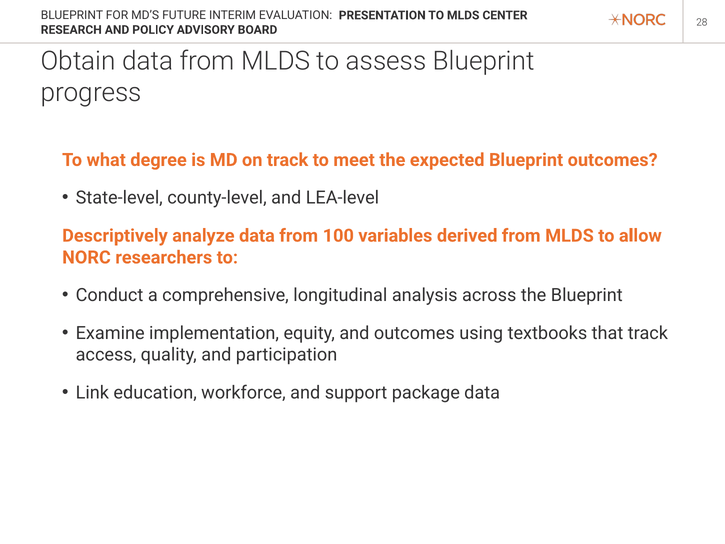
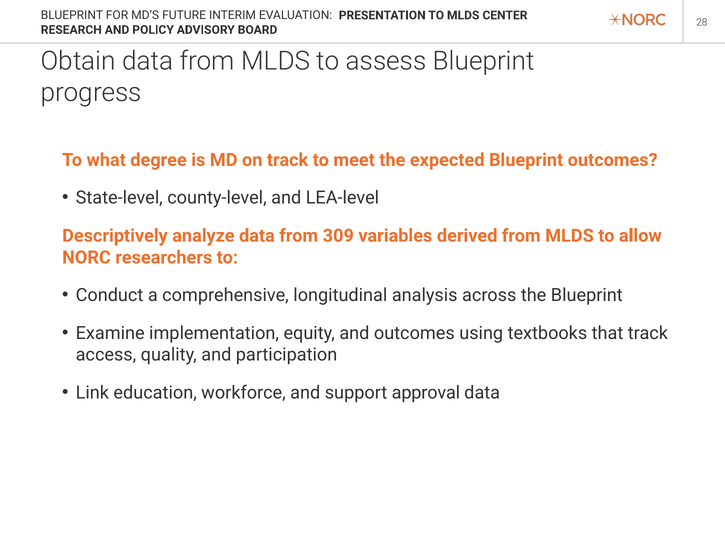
100: 100 -> 309 (338, 236)
package: package -> approval (426, 393)
